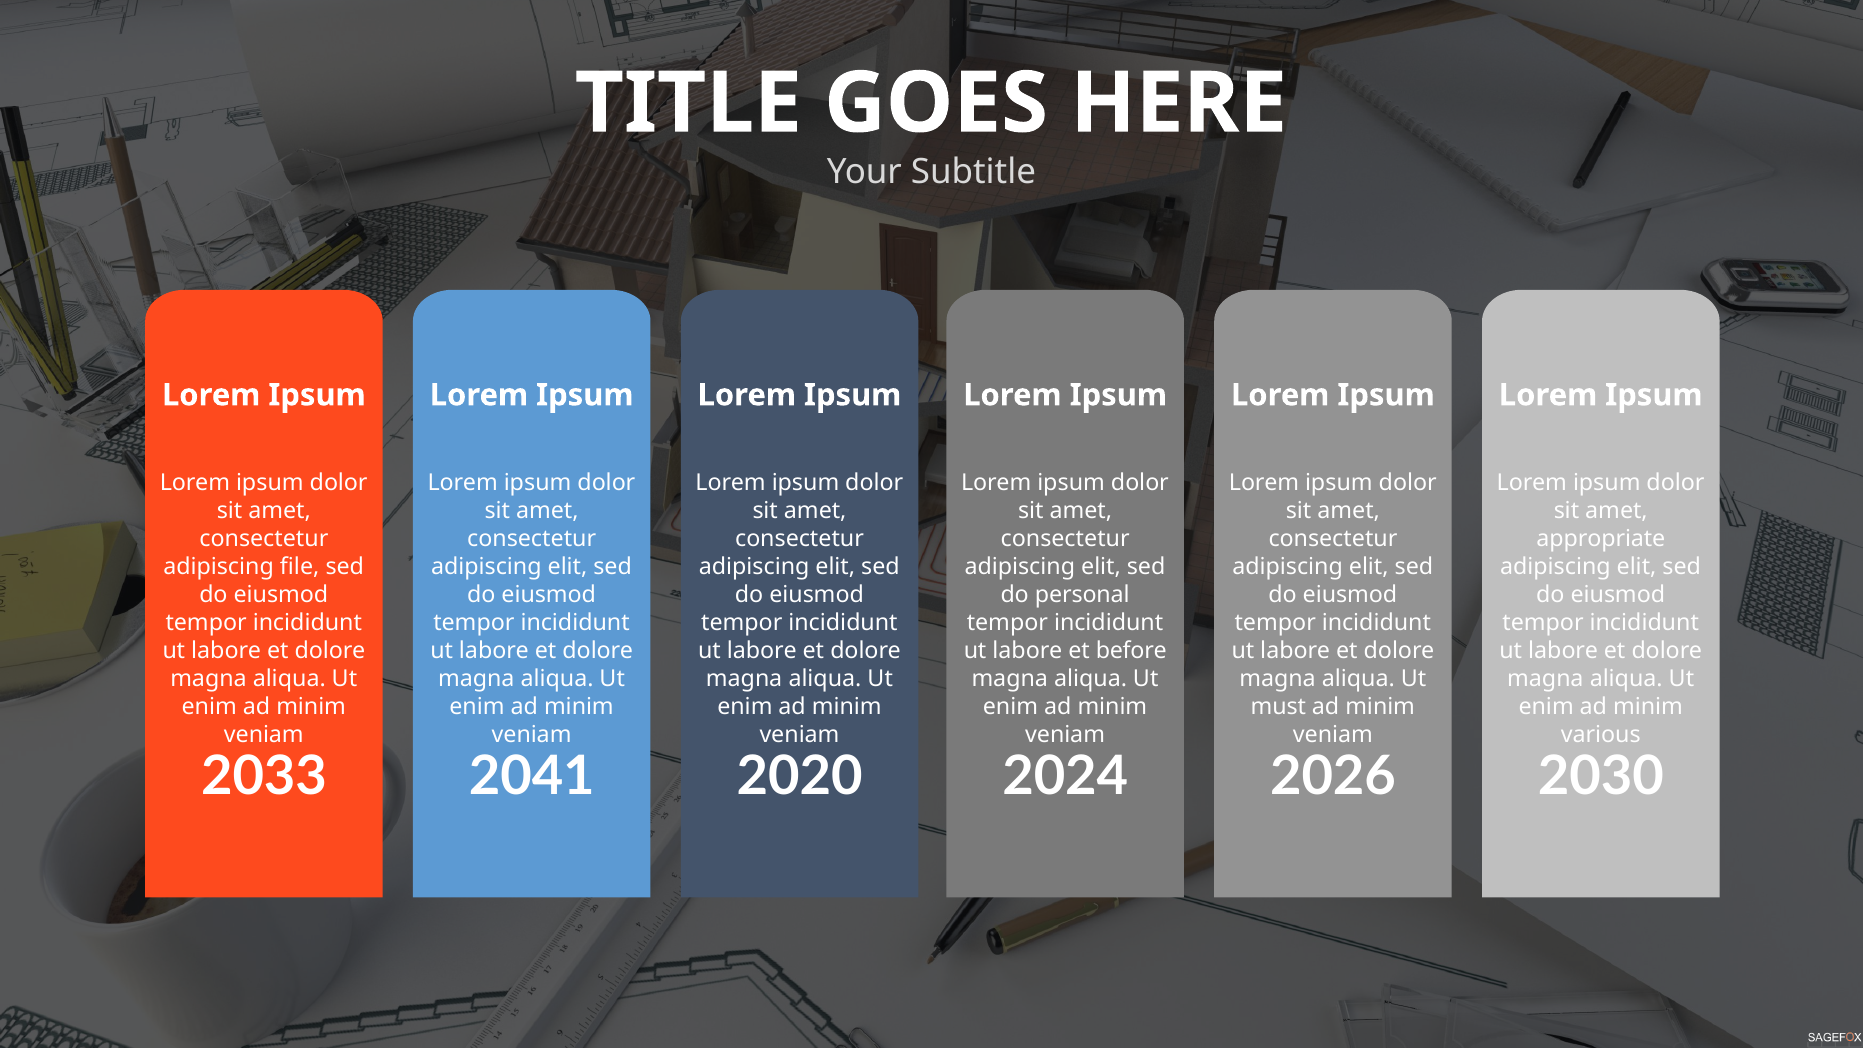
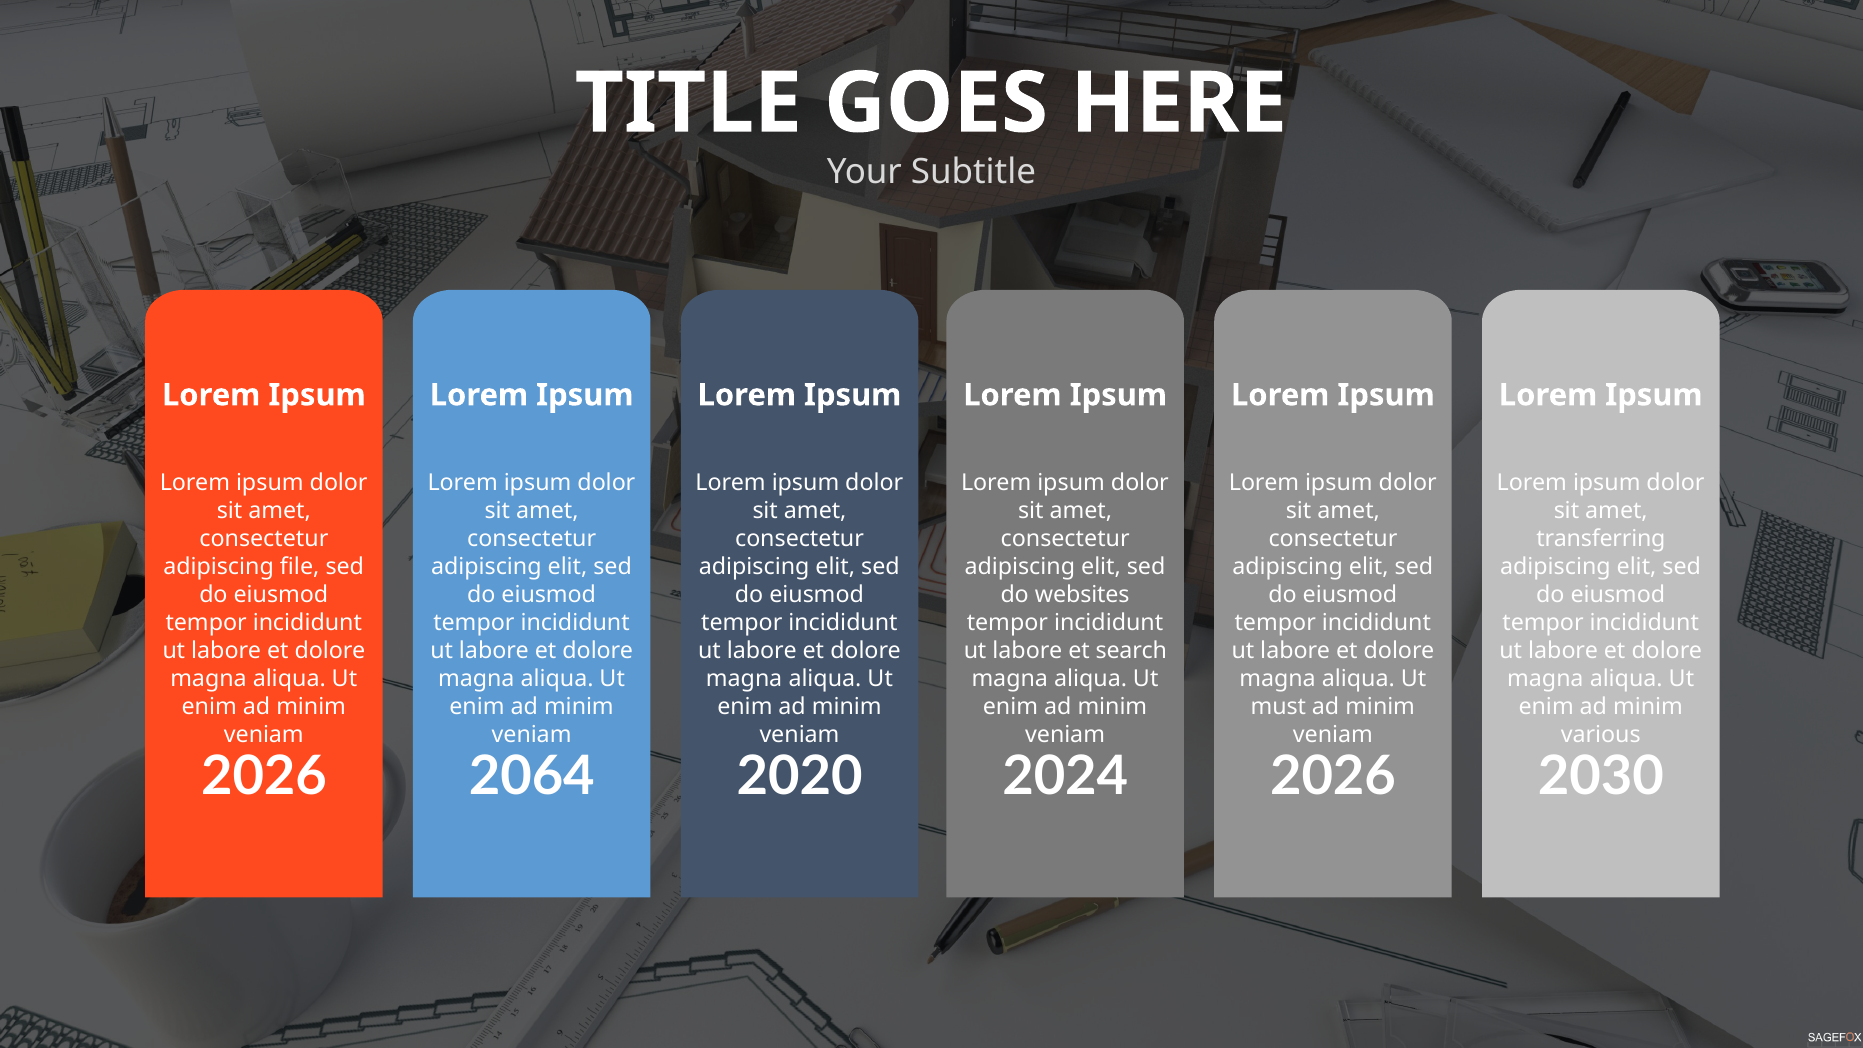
appropriate: appropriate -> transferring (1601, 539)
personal: personal -> websites (1082, 595)
before: before -> search (1131, 651)
2033: 2033 -> 2026 (264, 777)
2041: 2041 -> 2064 (532, 777)
